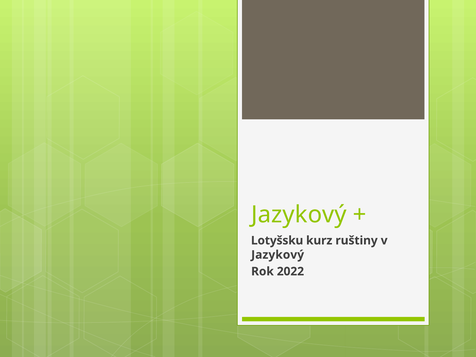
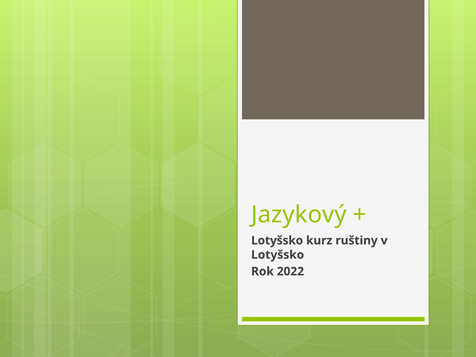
Lotyšsku: Lotyšsku -> Lotyšsko (277, 241)
Jazykový: Jazykový -> Lotyšsko (278, 255)
